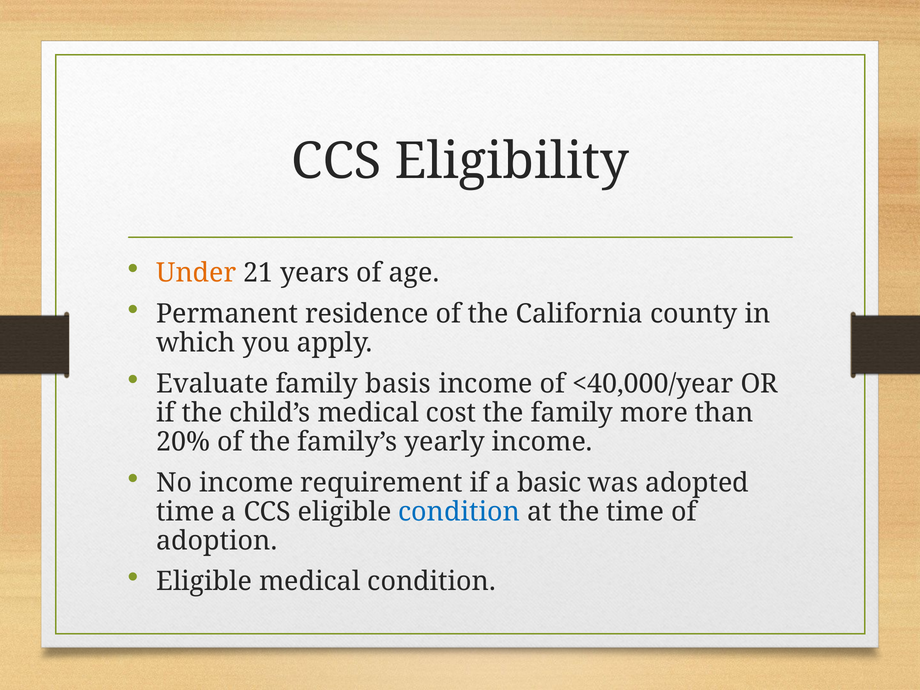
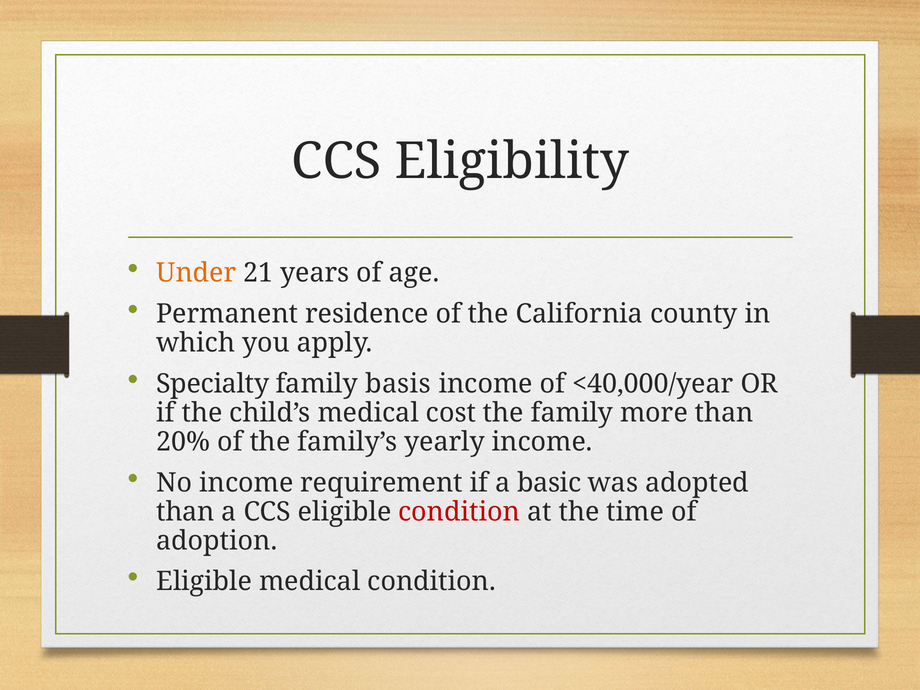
Evaluate: Evaluate -> Specialty (213, 384)
time: time -> than (186, 512)
condition colour: blue -> red (459, 512)
